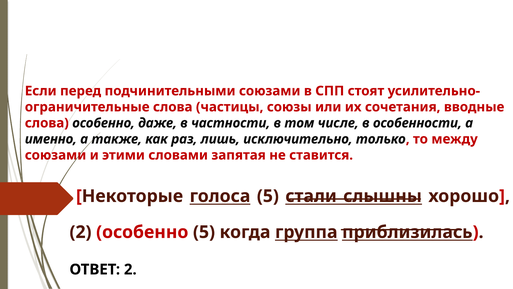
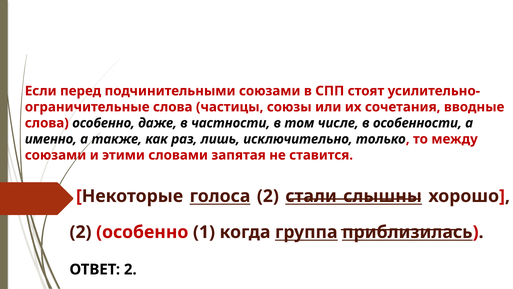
голоса 5: 5 -> 2 (268, 196)
особенно 5: 5 -> 1 (204, 232)
